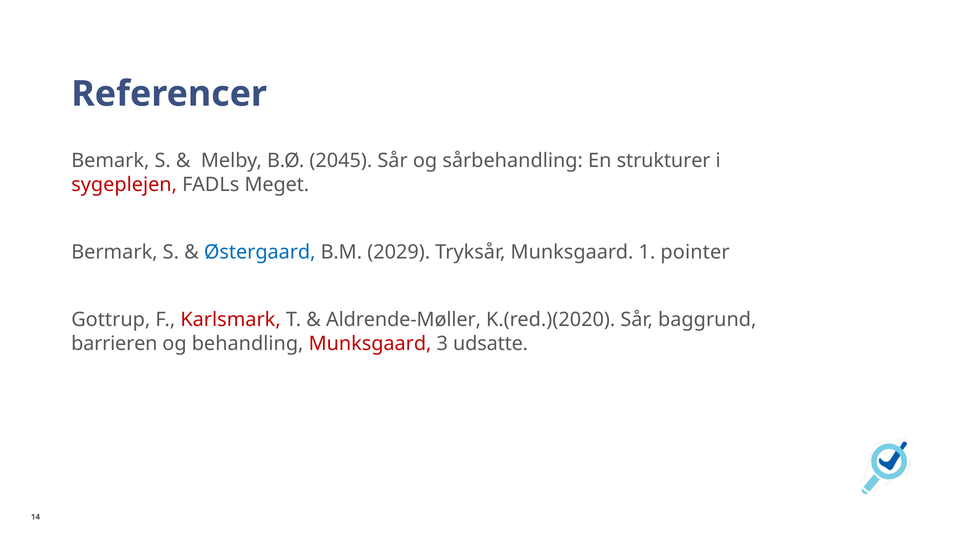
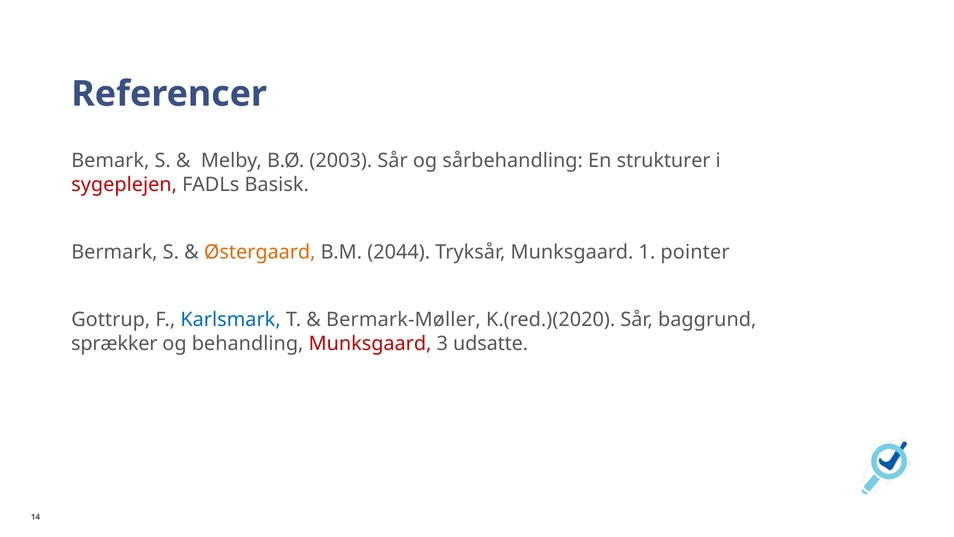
2045: 2045 -> 2003 (341, 161)
Meget: Meget -> Basisk (277, 184)
Østergaard colour: blue -> orange (260, 252)
2029: 2029 -> 2044 (399, 252)
Karlsmark colour: red -> blue (231, 320)
Aldrende-Møller: Aldrende-Møller -> Bermark-Møller (403, 320)
barrieren: barrieren -> sprækker (114, 343)
